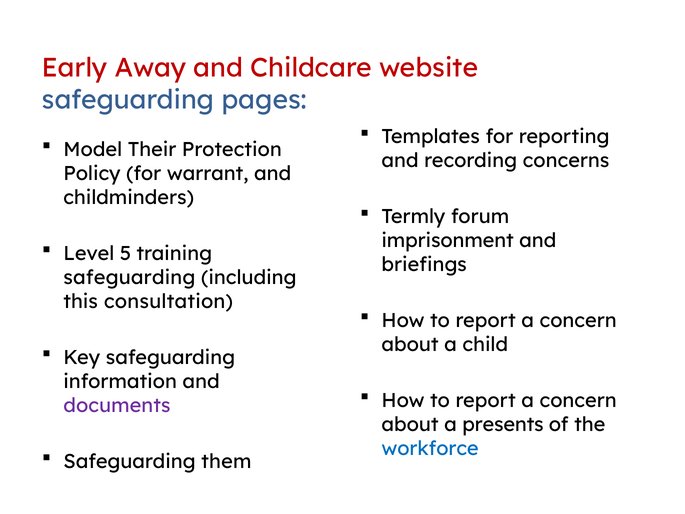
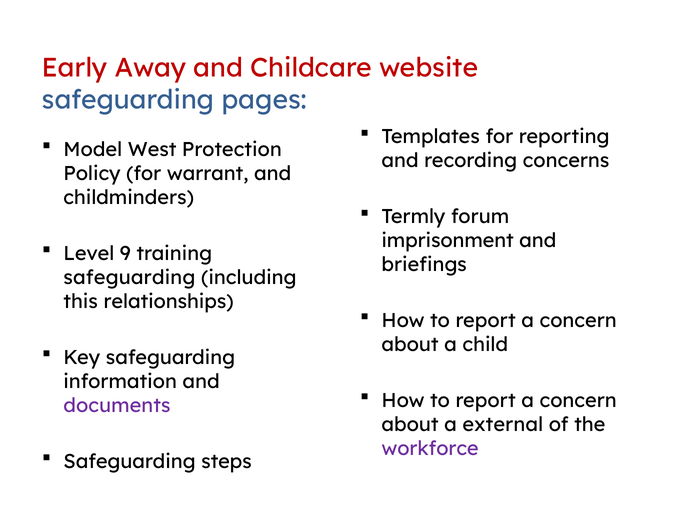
Their: Their -> West (152, 150)
5: 5 -> 9 (125, 253)
consultation: consultation -> relationships (169, 301)
presents: presents -> external (503, 424)
workforce colour: blue -> purple (430, 448)
them: them -> steps (226, 461)
